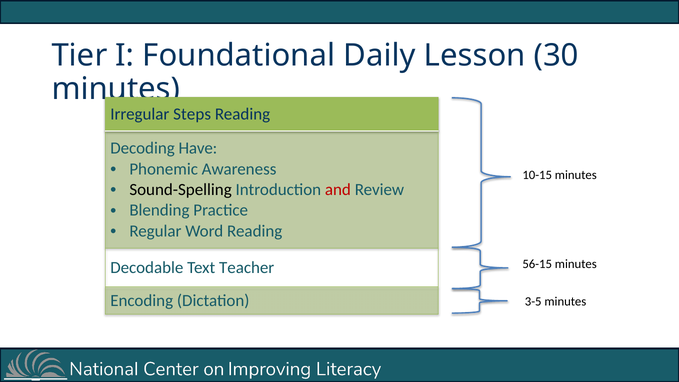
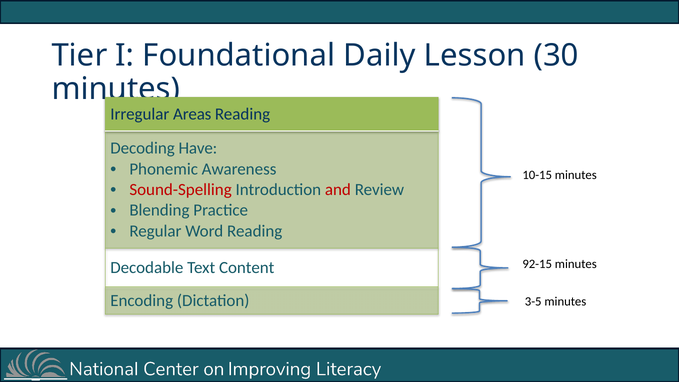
Steps: Steps -> Areas (192, 114)
Sound-Spelling colour: black -> red (181, 190)
56-15: 56-15 -> 92-15 (537, 264)
Teacher: Teacher -> Content (247, 268)
